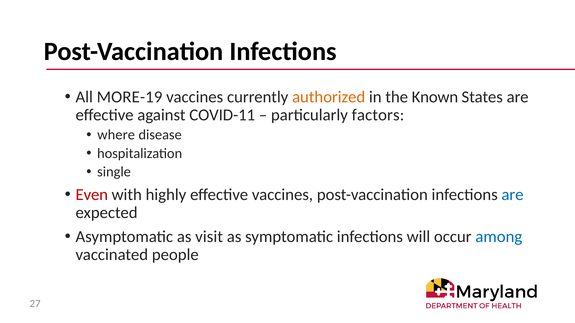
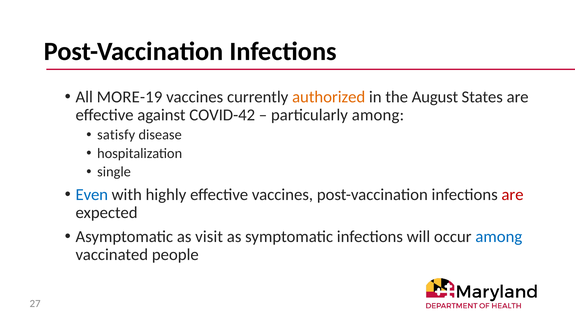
Known: Known -> August (435, 97)
COVID-11: COVID-11 -> COVID-42 (222, 115)
particularly factors: factors -> among (378, 115)
where: where -> satisfy (116, 135)
Even colour: red -> blue (92, 195)
are colour: blue -> red (512, 195)
